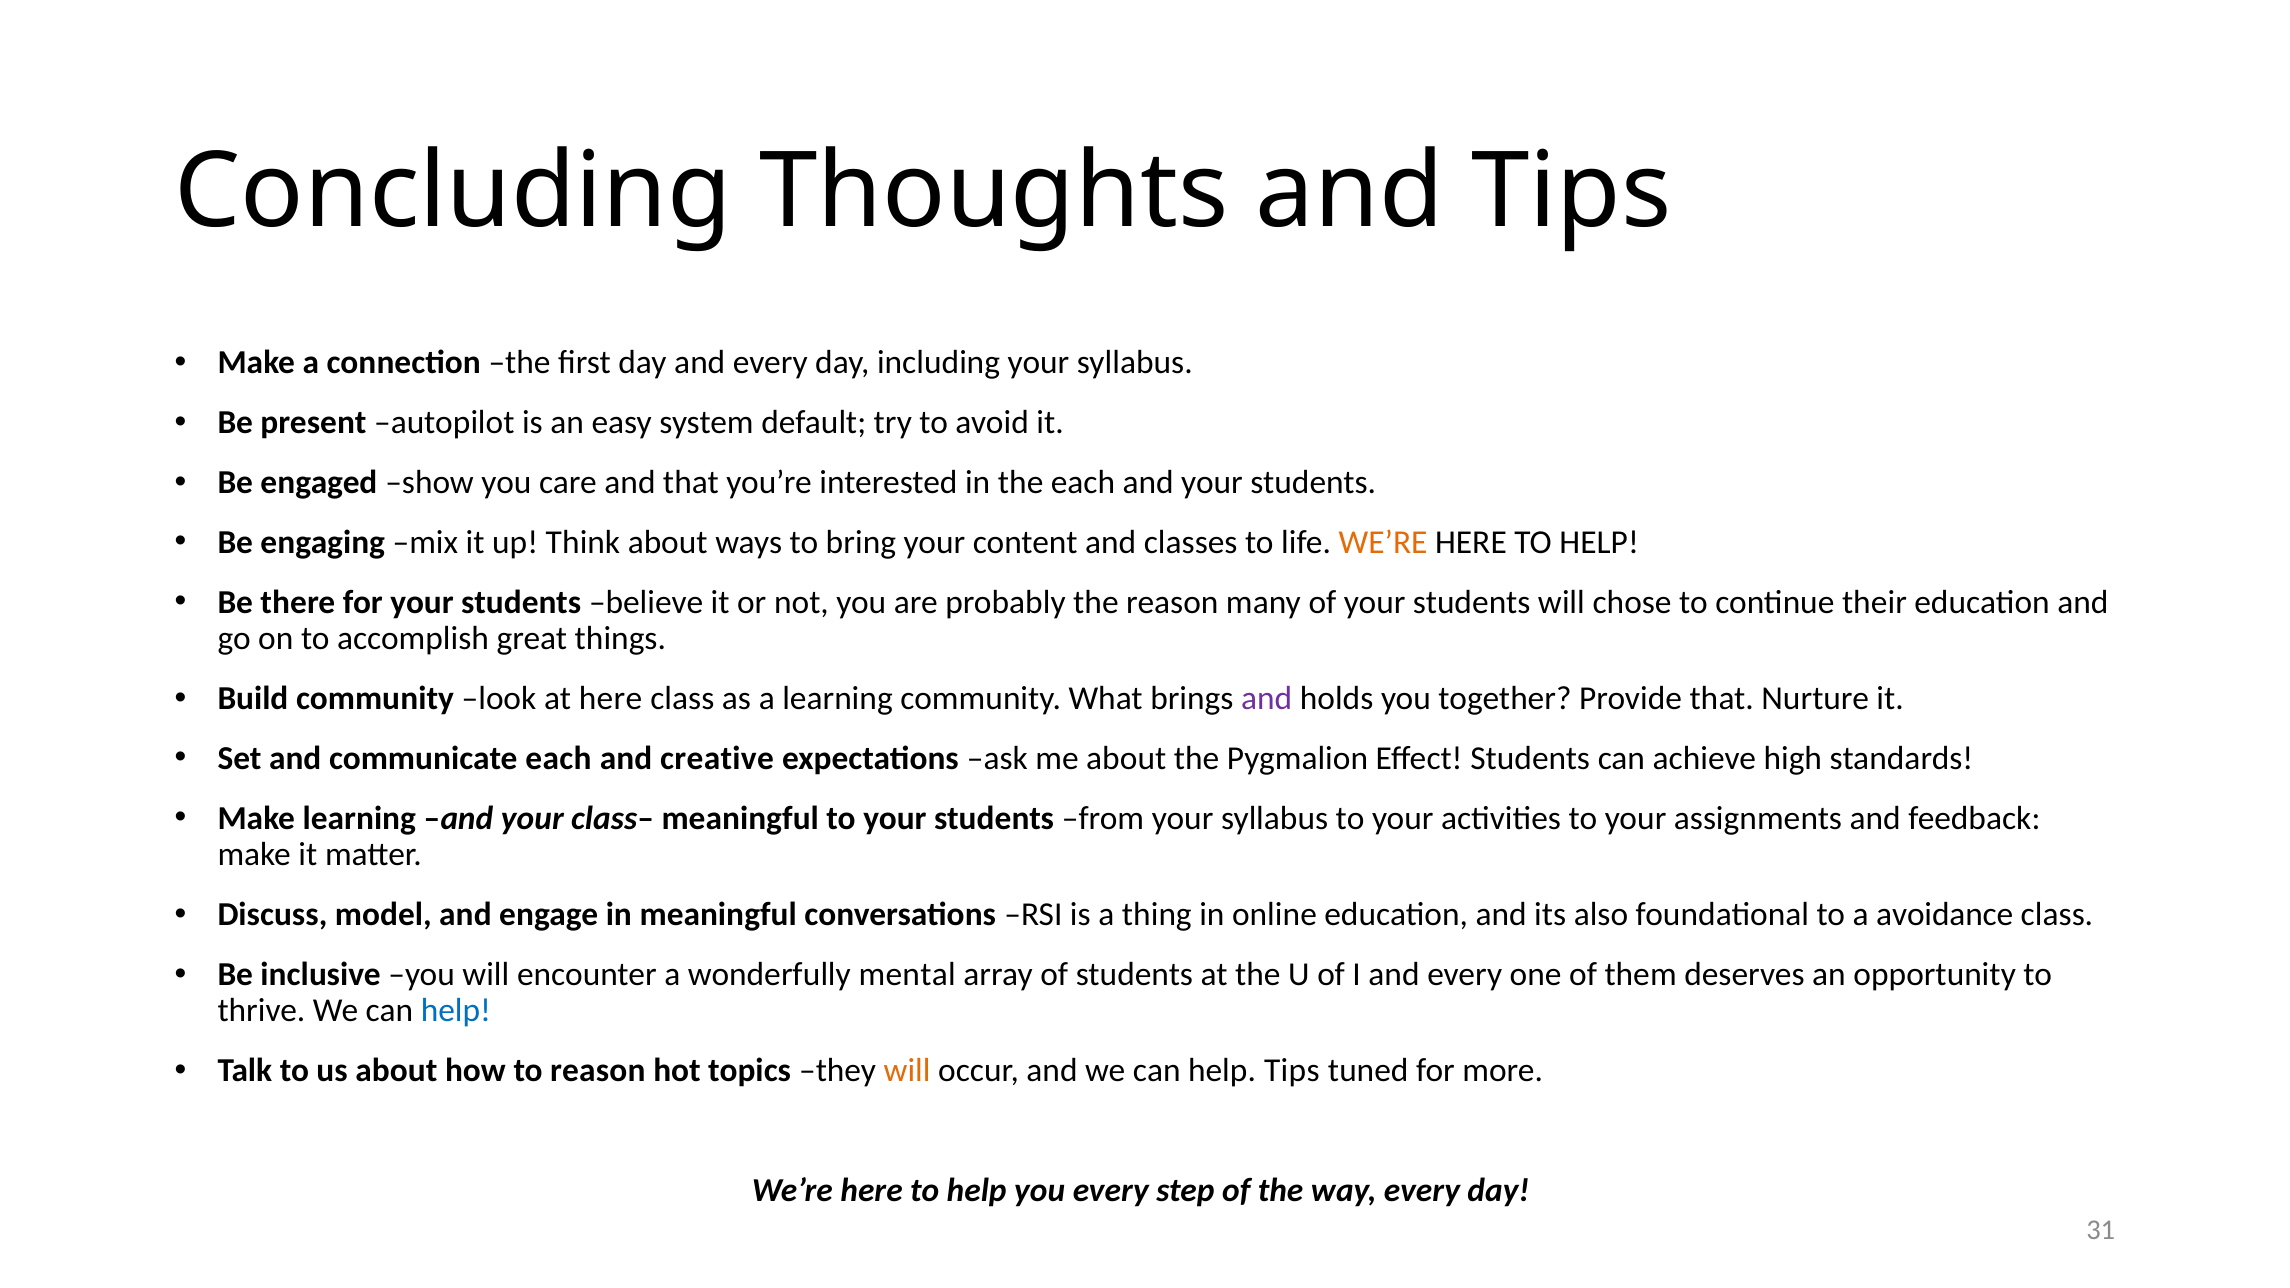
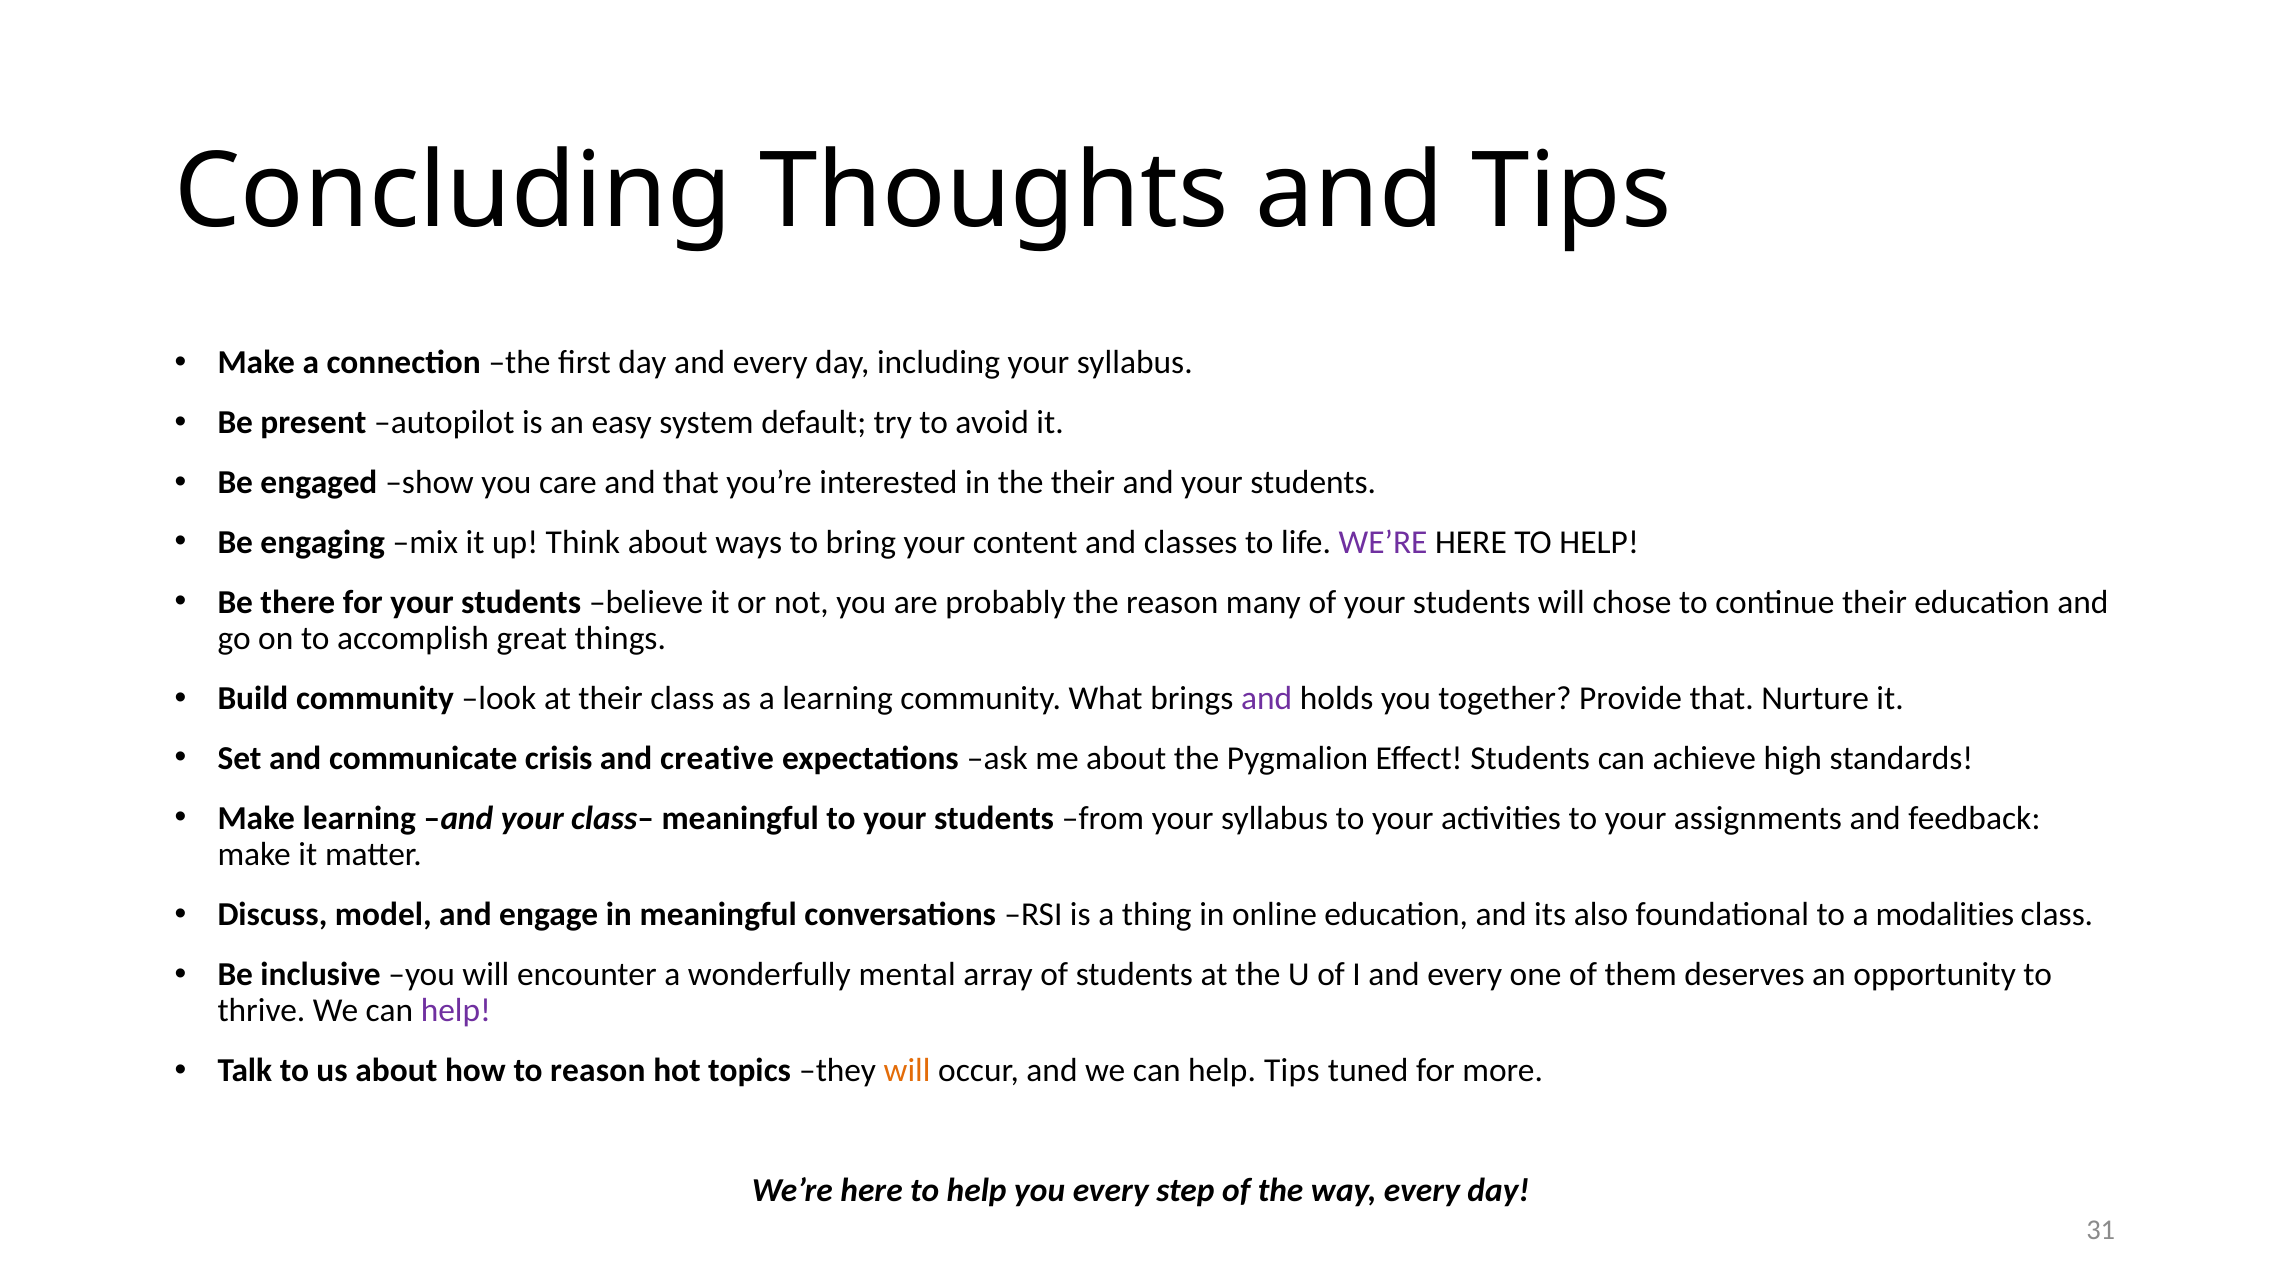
the each: each -> their (1083, 482)
WE’RE colour: orange -> purple (1383, 542)
at here: here -> their (611, 698)
communicate each: each -> crisis (559, 758)
avoidance: avoidance -> modalities (1945, 914)
help colour: blue -> purple (456, 1010)
